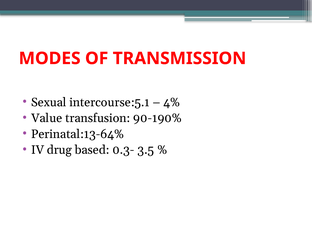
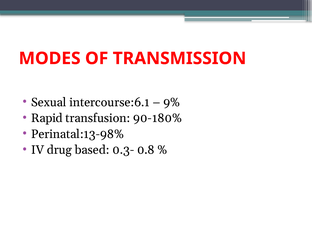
intercourse:5.1: intercourse:5.1 -> intercourse:6.1 (110, 102)
4%: 4% -> 9% (172, 102)
Value: Value -> Rapid (47, 118)
90-190%: 90-190% -> 90-180% (158, 118)
Perinatal:13-64%: Perinatal:13-64% -> Perinatal:13-98% (78, 134)
3.5: 3.5 -> 0.8 (146, 150)
